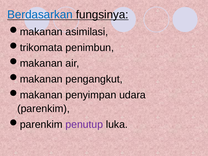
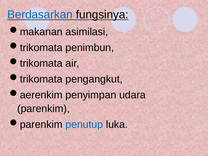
makanan: makanan -> trikomata (41, 63)
makanan: makanan -> trikomata (41, 79)
makanan: makanan -> aerenkim (41, 95)
penutup colour: purple -> blue (84, 125)
